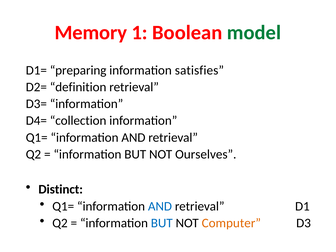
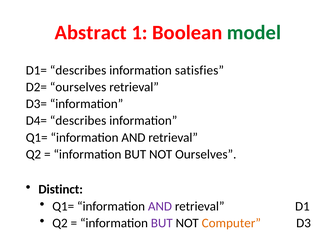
Memory: Memory -> Abstract (91, 33)
D1= preparing: preparing -> describes (78, 70)
D2= definition: definition -> ourselves (78, 87)
D4= collection: collection -> describes (78, 121)
AND colour: blue -> purple (160, 206)
BUT colour: blue -> purple (162, 223)
